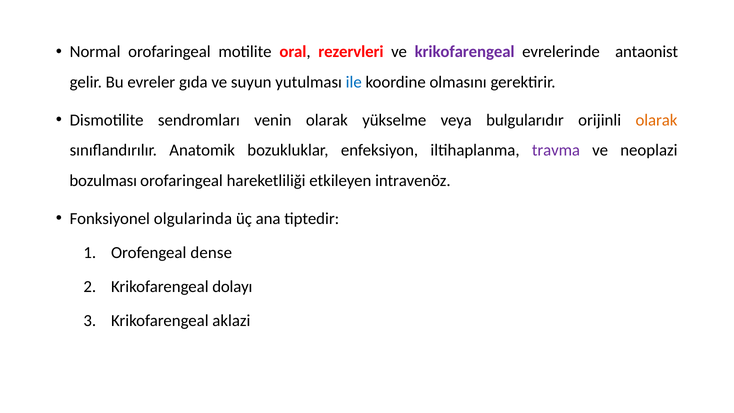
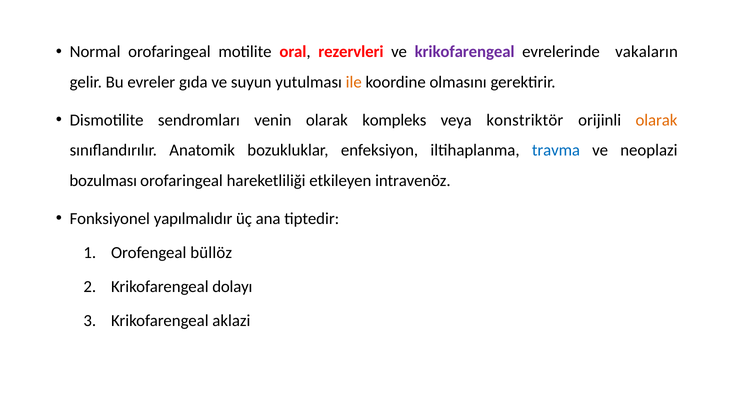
antaonist: antaonist -> vakaların (646, 52)
ile colour: blue -> orange (354, 82)
yükselme: yükselme -> kompleks (394, 120)
bulgularıdır: bulgularıdır -> konstriktör (525, 120)
travma colour: purple -> blue (556, 150)
olgularinda: olgularinda -> yapılmalıdır (193, 218)
dense: dense -> büllöz (211, 252)
